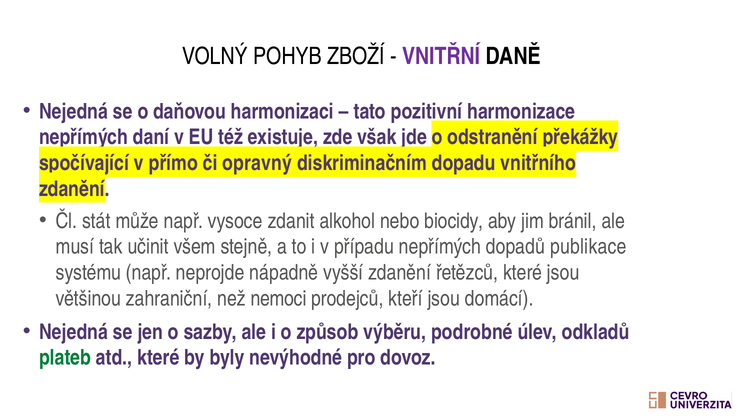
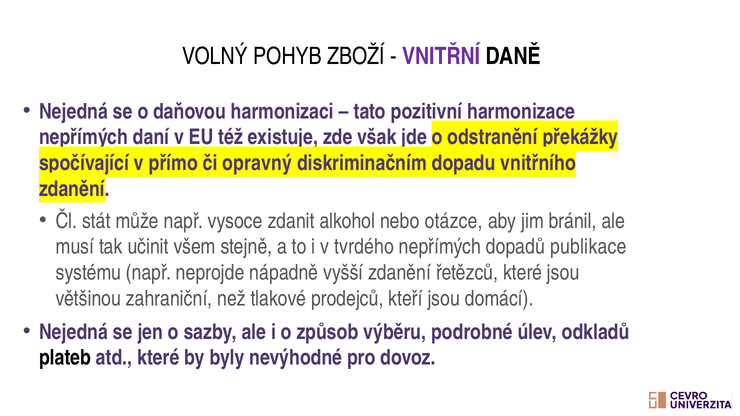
biocidy: biocidy -> otázce (454, 221)
případu: případu -> tvrdého (364, 247)
nemoci: nemoci -> tlakové (278, 299)
plateb colour: green -> black (65, 358)
